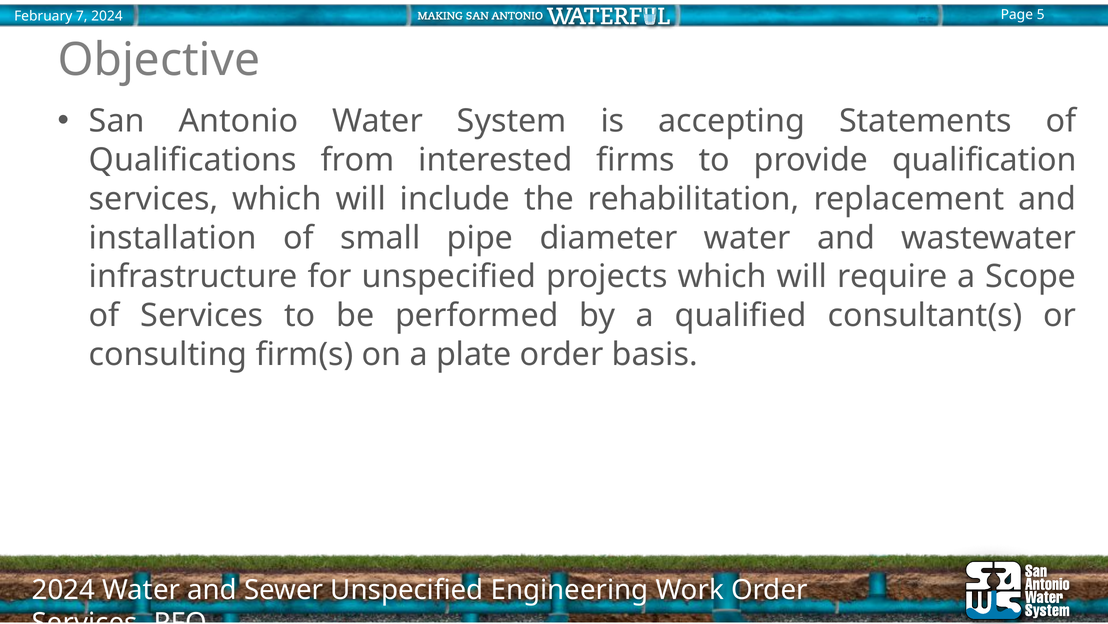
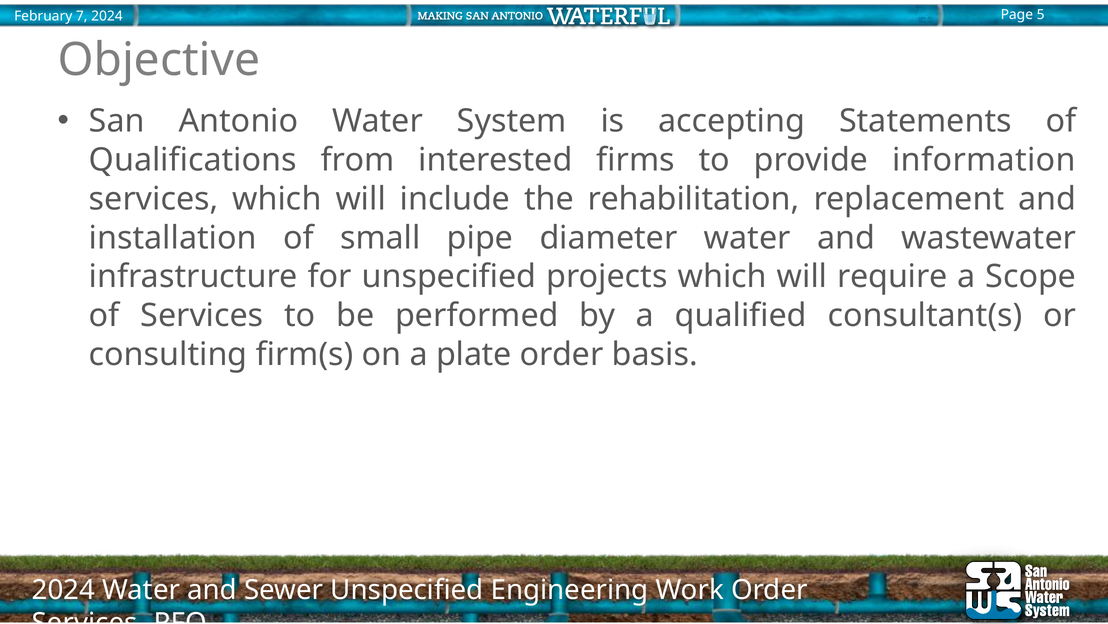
qualification: qualification -> information (984, 160)
